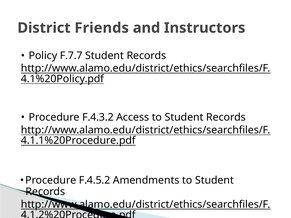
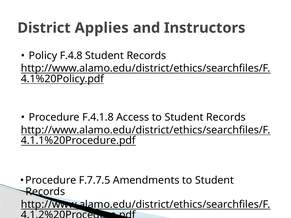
Friends: Friends -> Applies (102, 28)
F.7.7: F.7.7 -> F.4.8 (71, 56)
F.4.3.2: F.4.3.2 -> F.4.1.8 (98, 117)
F.4.5.2: F.4.5.2 -> F.7.7.5 (95, 180)
